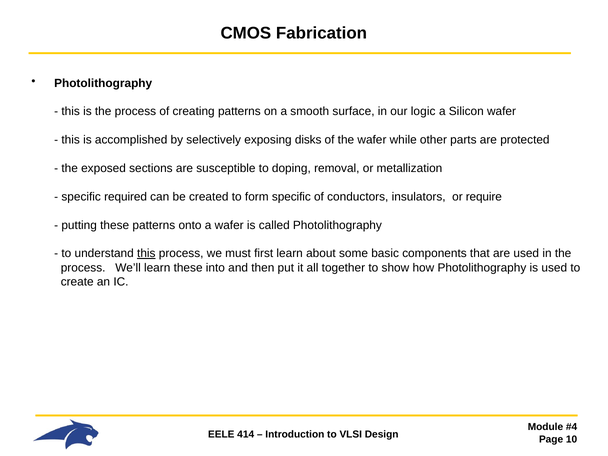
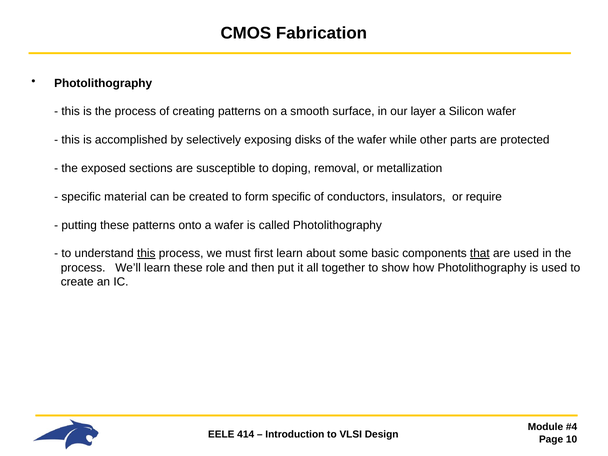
logic: logic -> layer (423, 112)
required: required -> material (126, 197)
that underline: none -> present (480, 253)
into: into -> role (215, 268)
